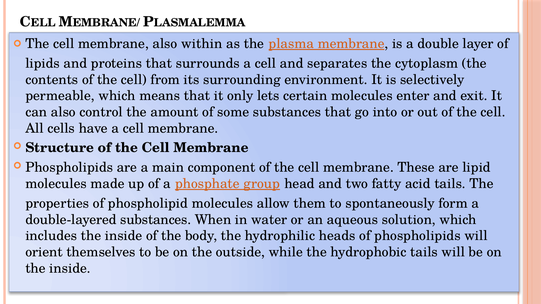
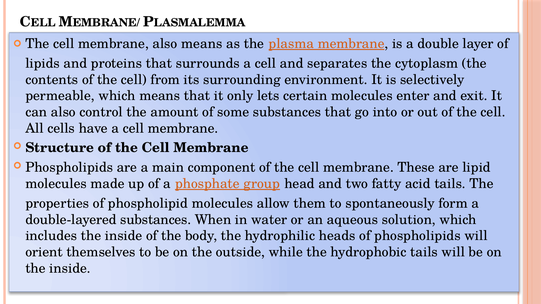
also within: within -> means (202, 44)
